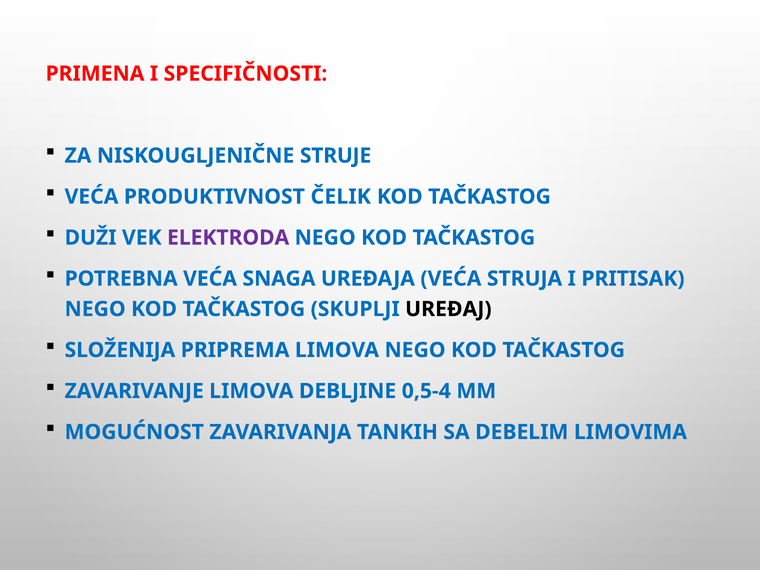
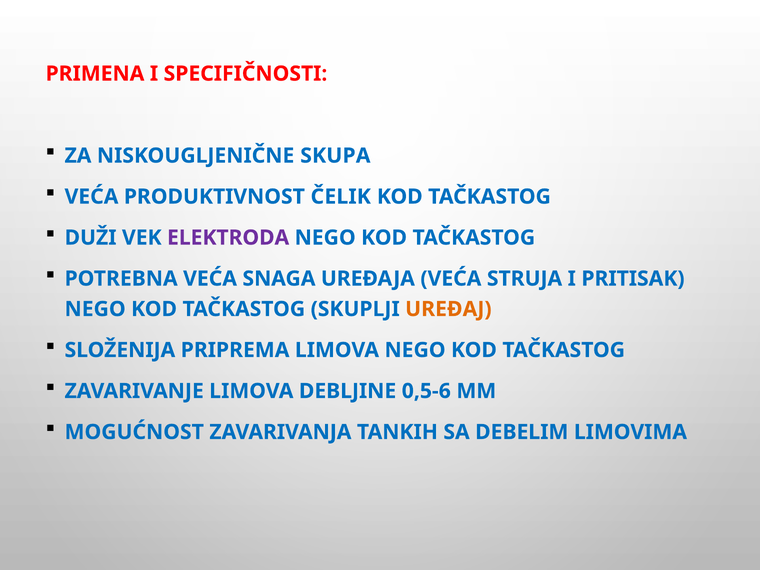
STRUJE: STRUJE -> SKUPA (335, 156)
UREĐAJ colour: black -> orange (448, 309)
0,5-4: 0,5-4 -> 0,5-6 (426, 391)
